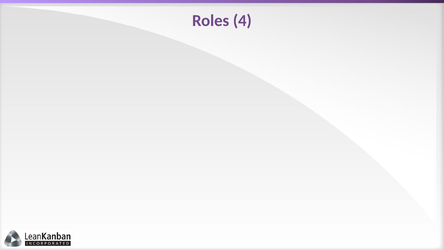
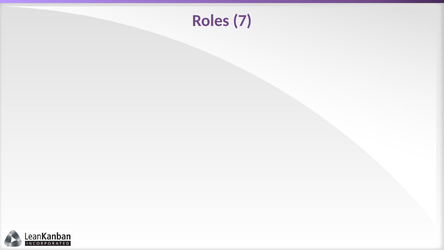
4: 4 -> 7 (242, 21)
